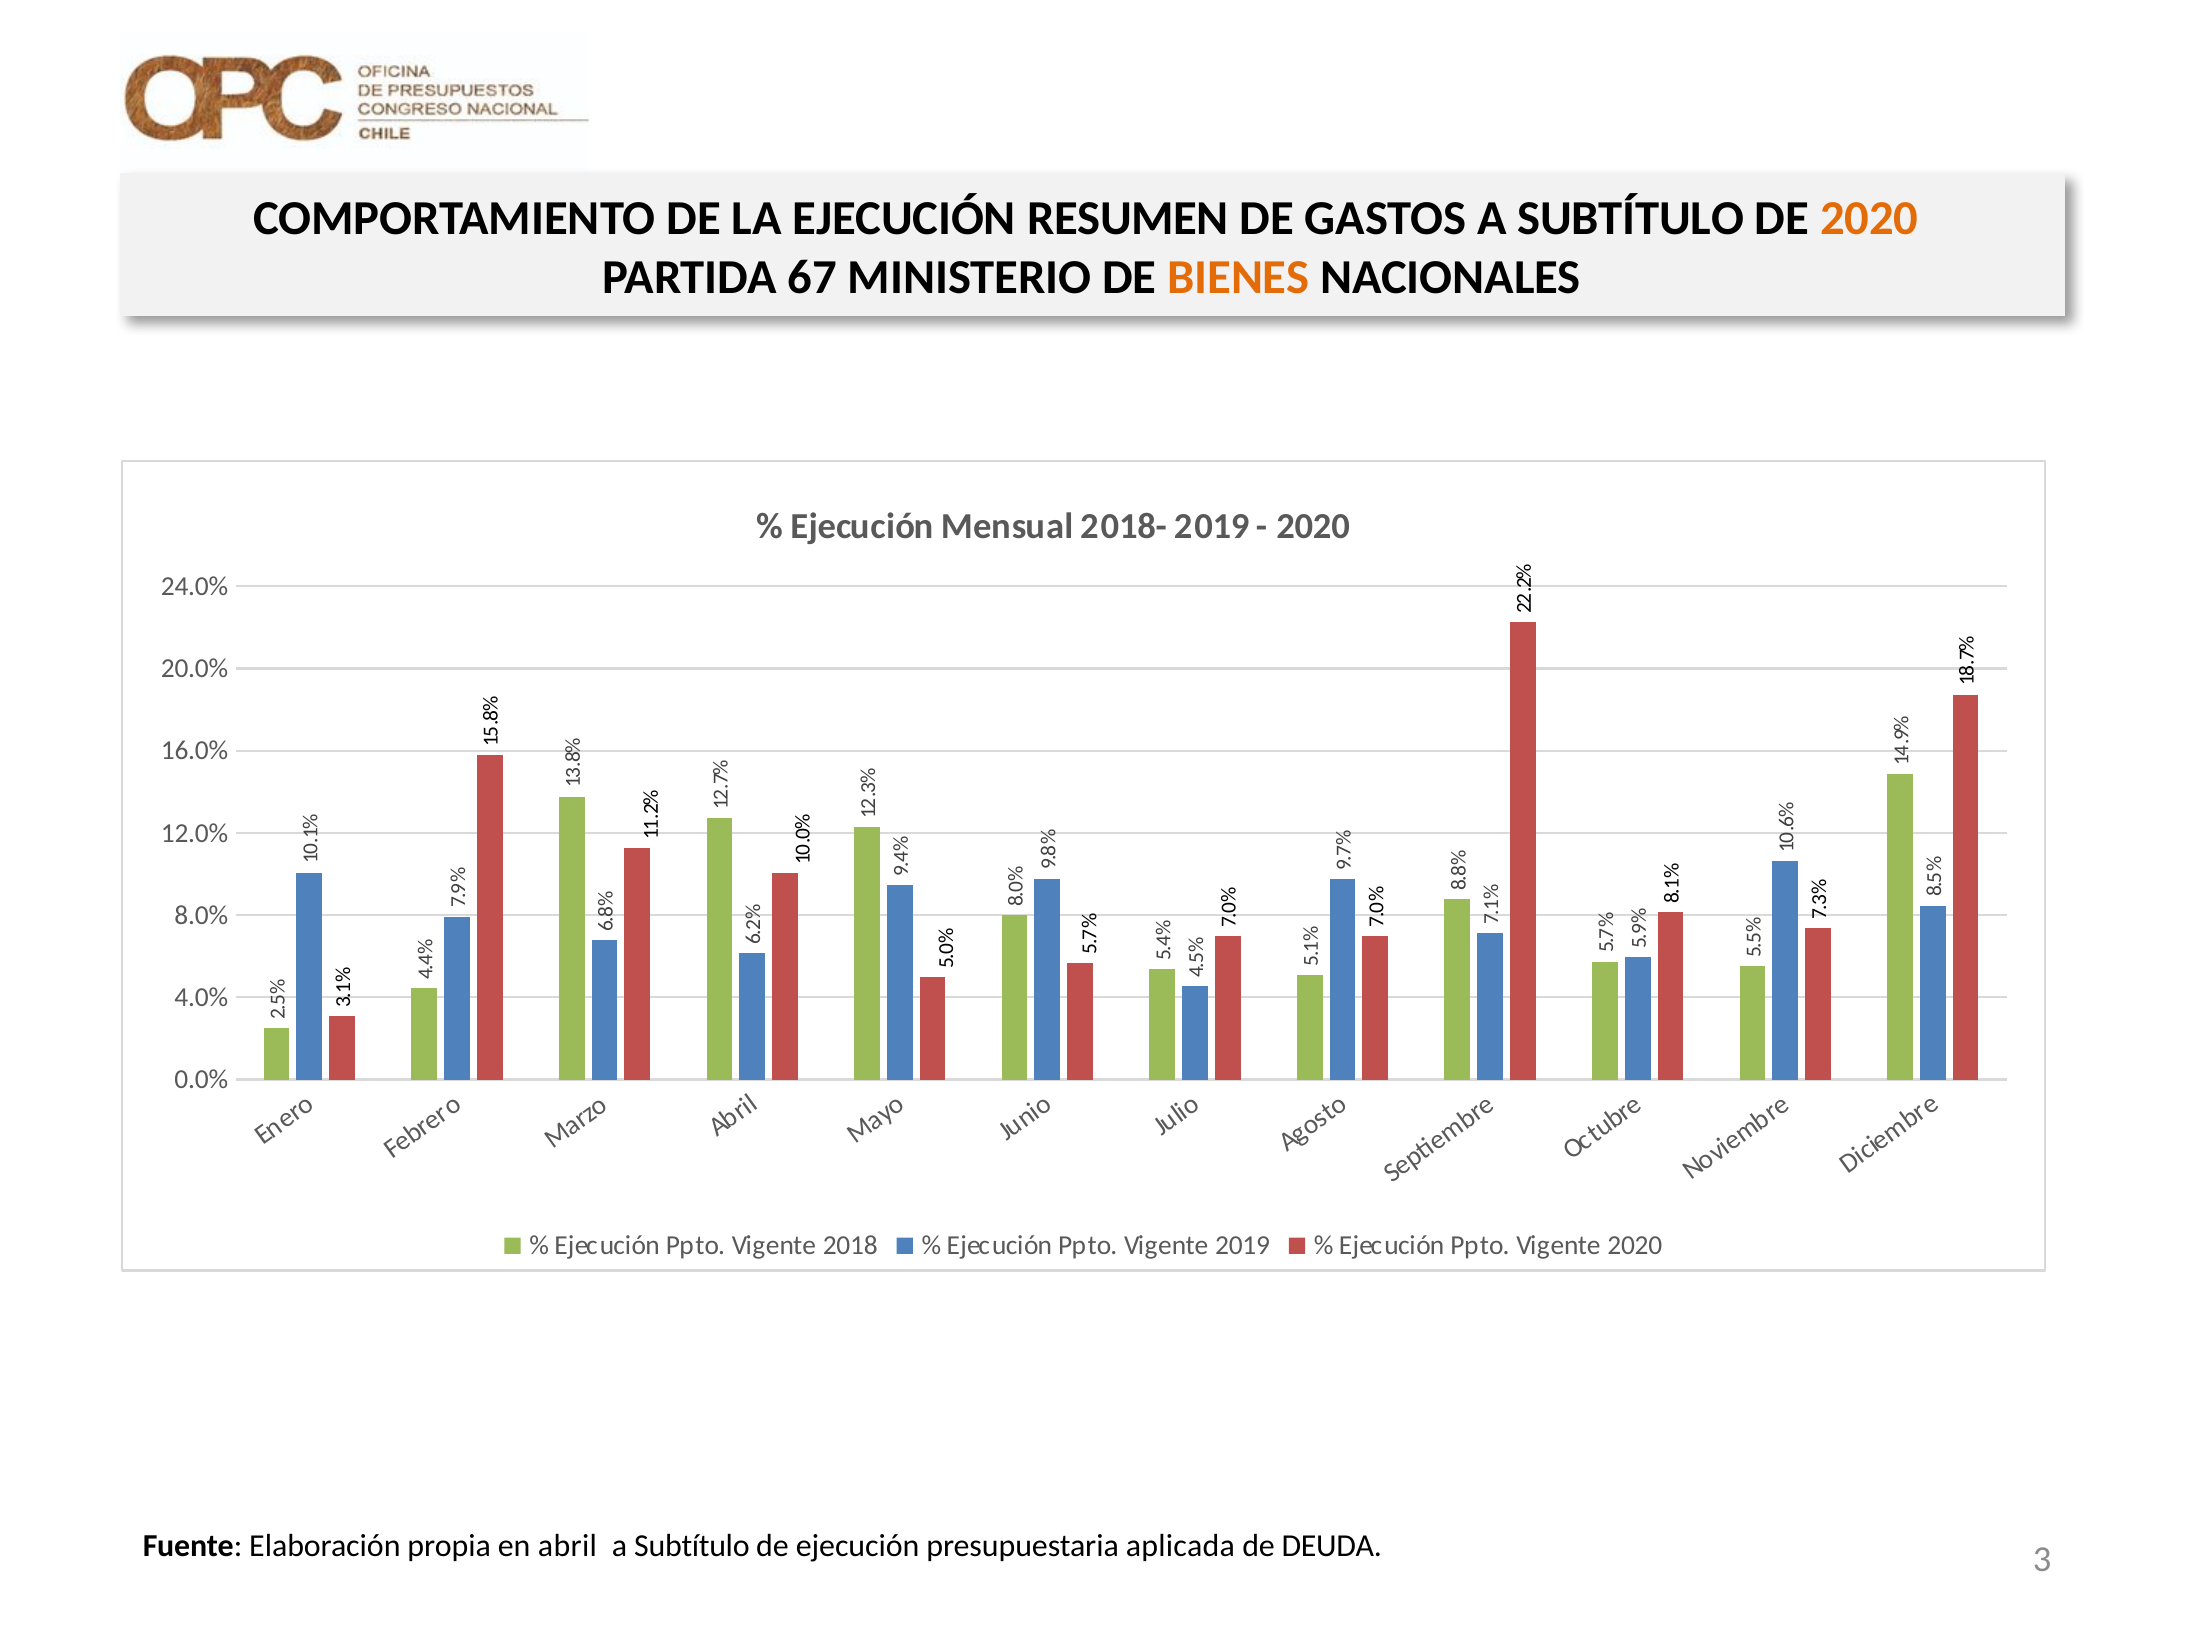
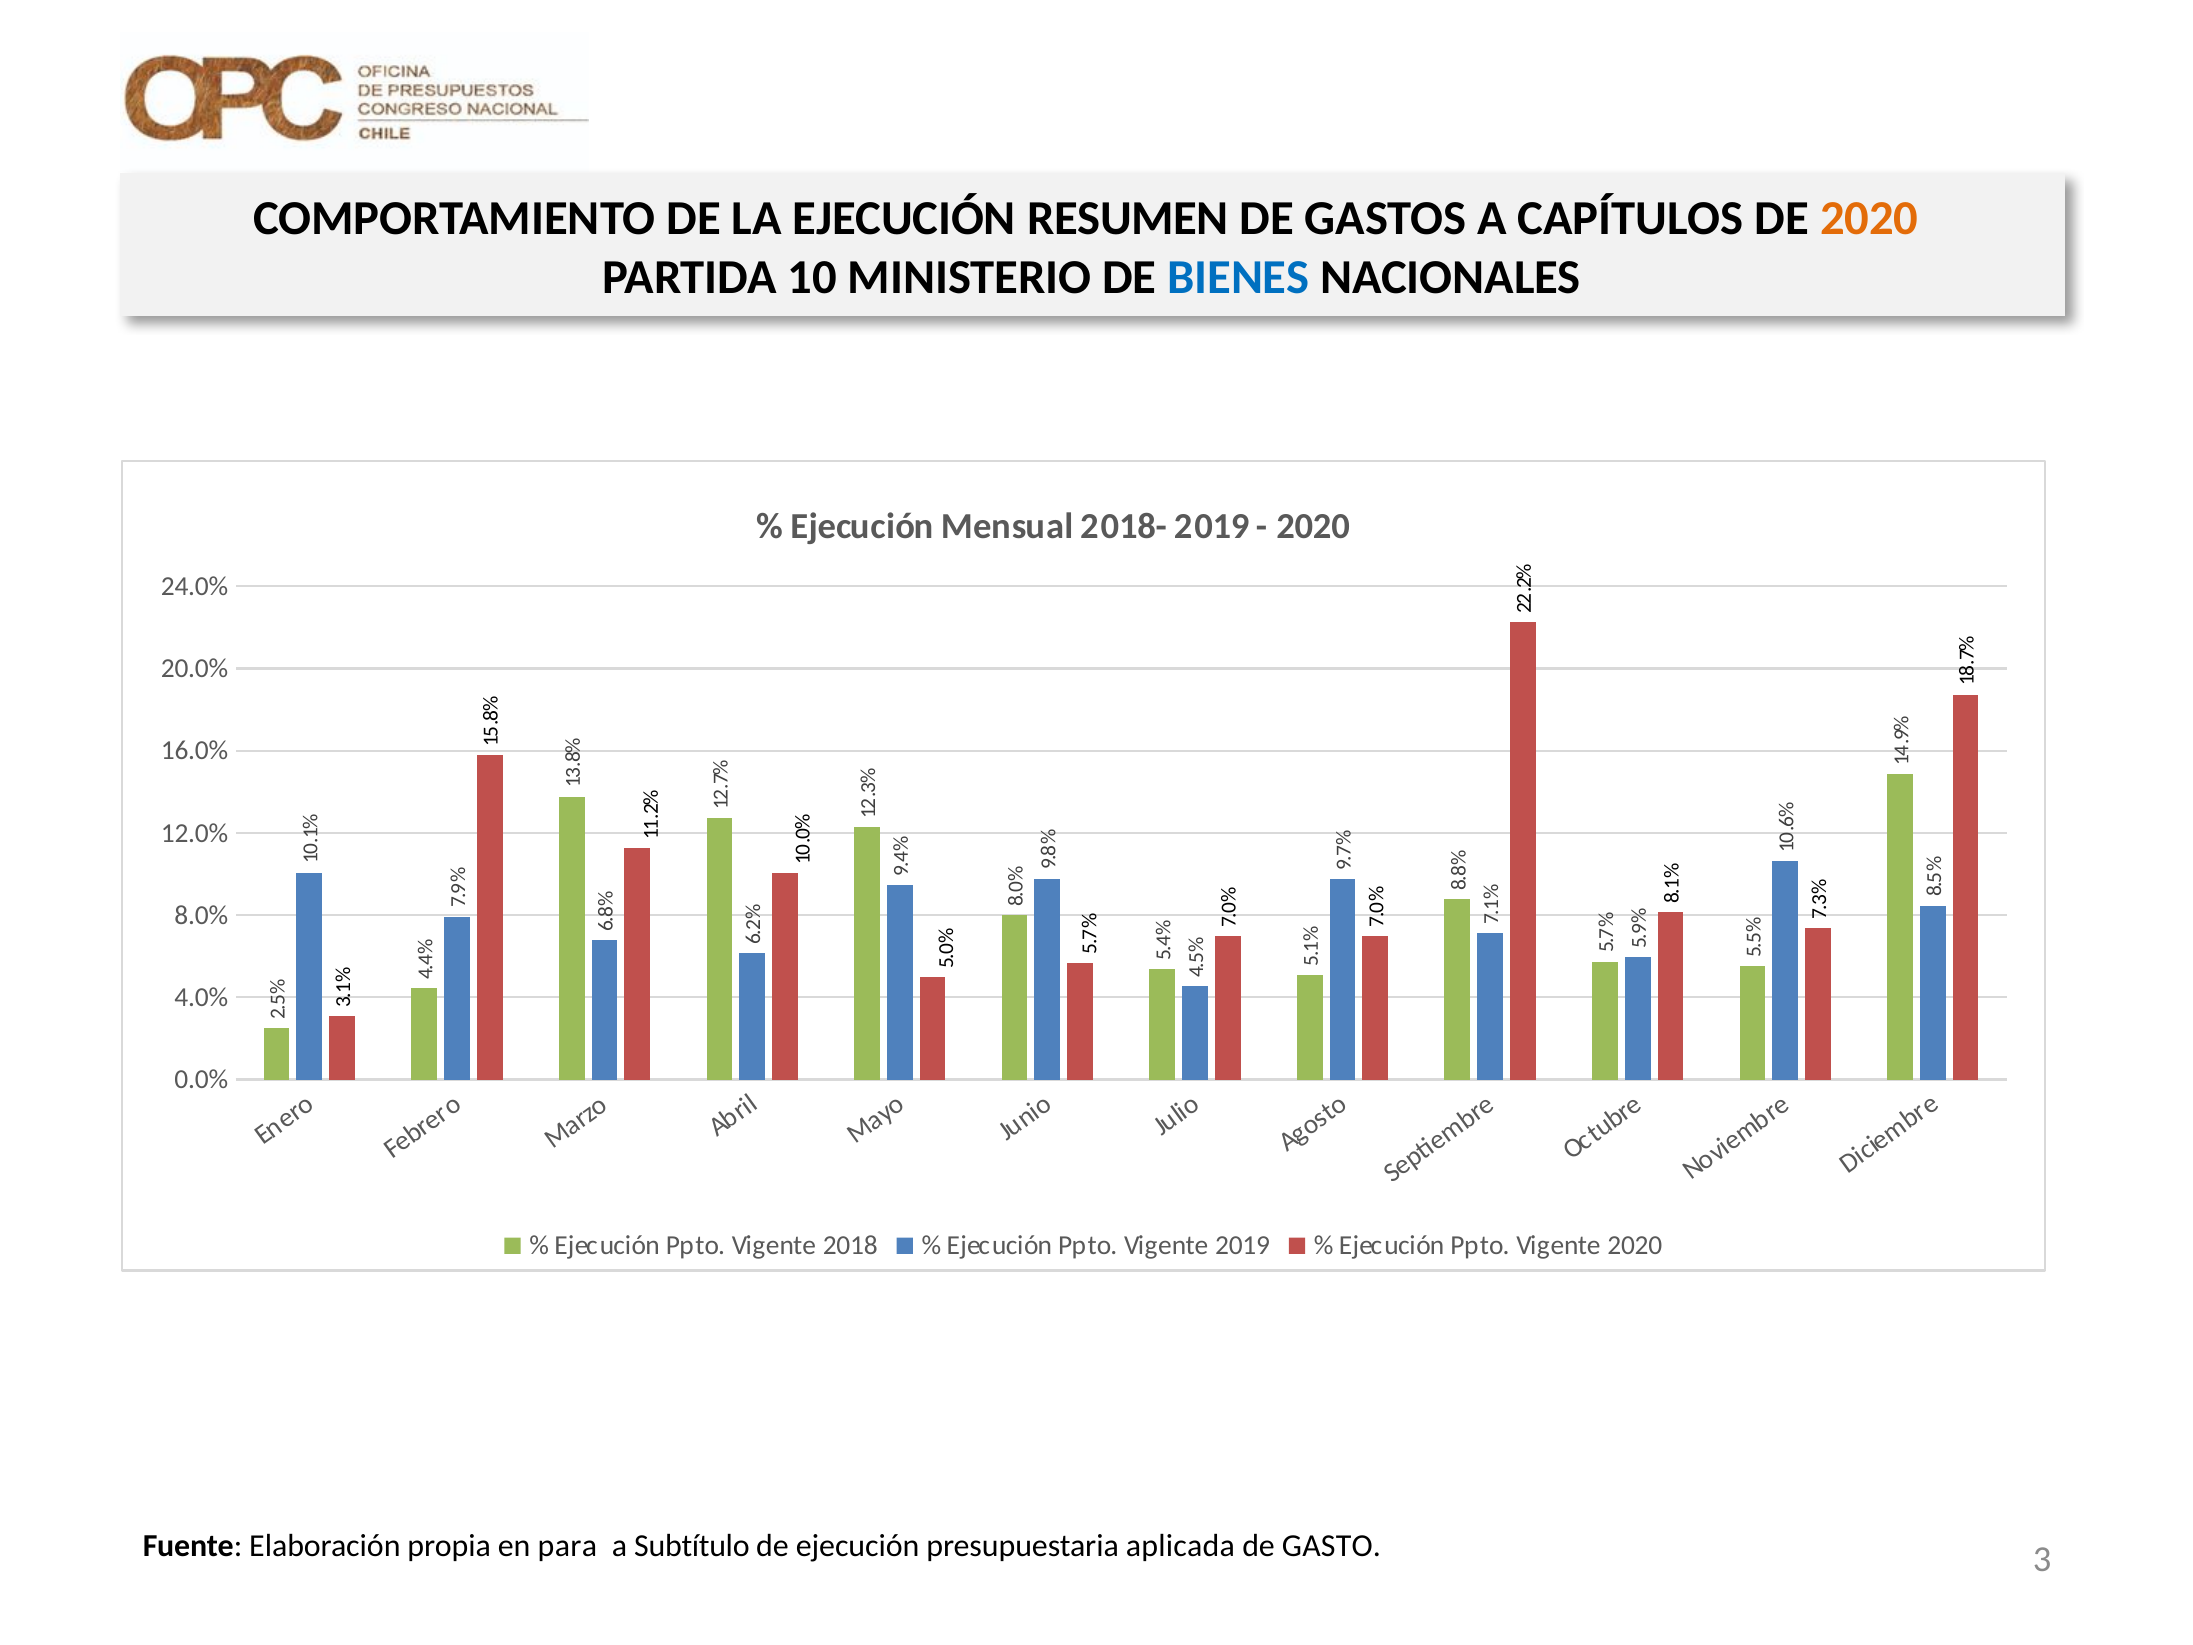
GASTOS A SUBTÍTULO: SUBTÍTULO -> CAPÍTULOS (1631, 219)
67: 67 -> 10 (812, 277)
BIENES colour: orange -> blue (1238, 277)
abril: abril -> para (567, 1545)
DEUDA: DEUDA -> GASTO (1332, 1545)
